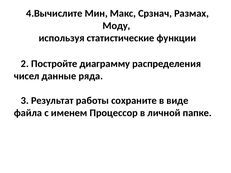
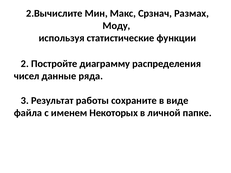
4.Вычислите: 4.Вычислите -> 2.Вычислите (54, 13)
Процессор: Процессор -> Некоторых (114, 113)
